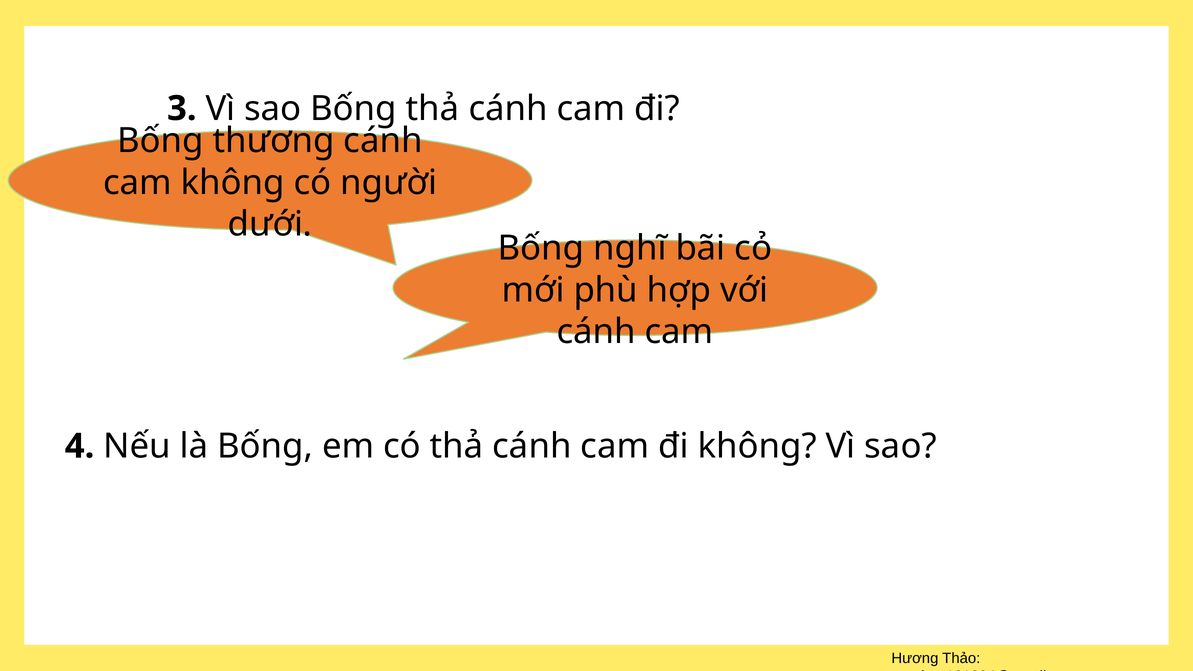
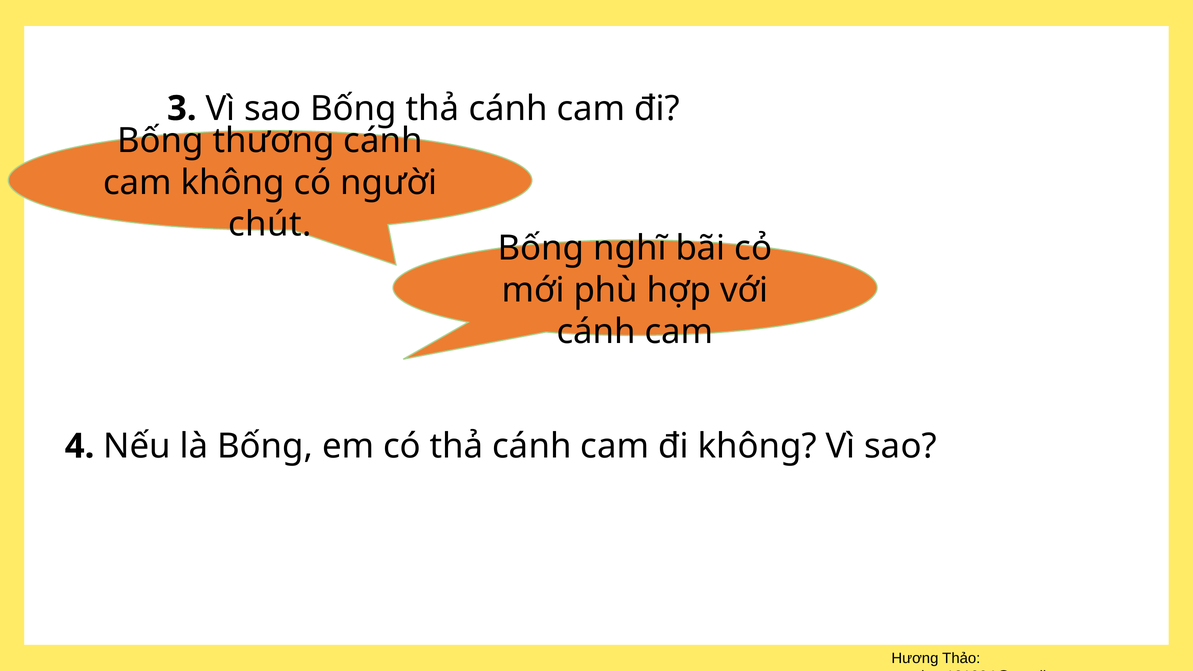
dưới: dưới -> chút (270, 224)
